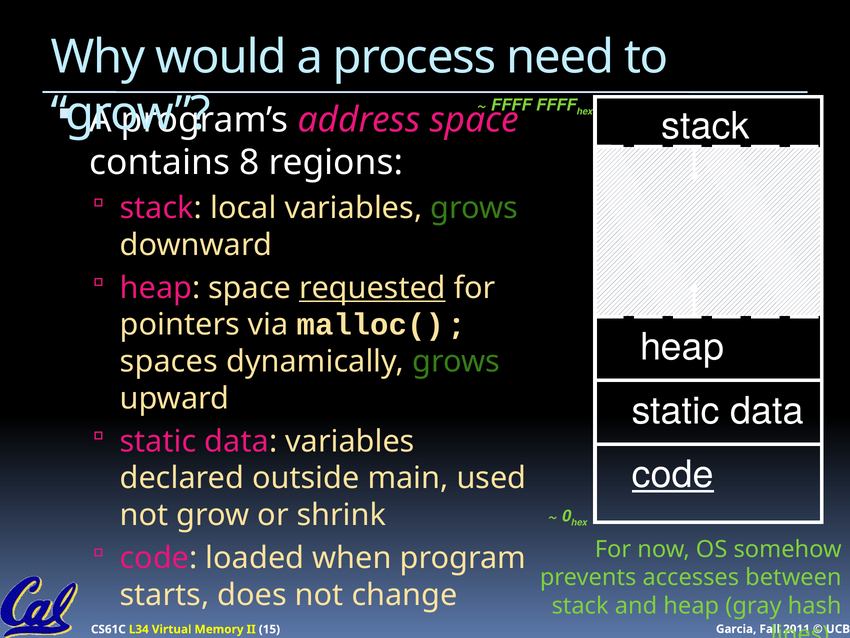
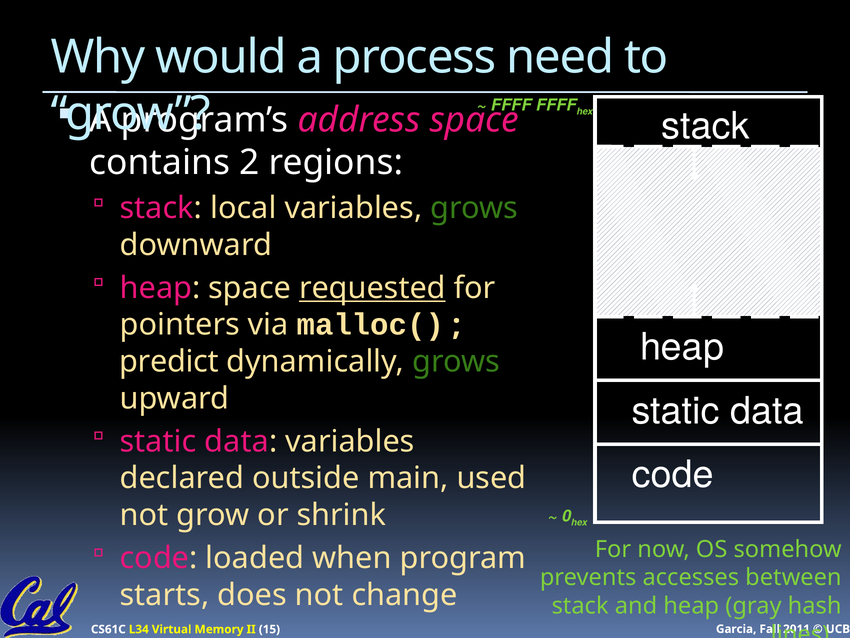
8: 8 -> 2 (249, 163)
spaces: spaces -> predict (169, 361)
code underline: present -> none (673, 475)
